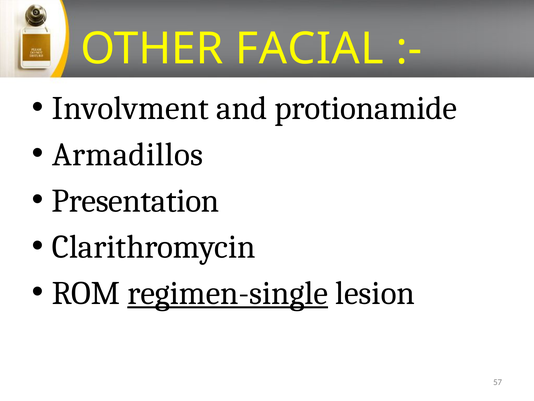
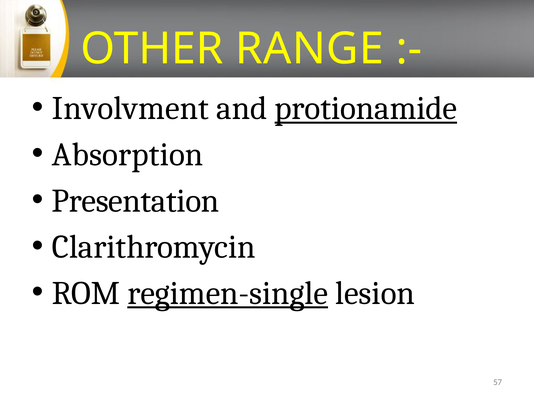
FACIAL: FACIAL -> RANGE (309, 49)
protionamide underline: none -> present (366, 108)
Armadillos: Armadillos -> Absorption (128, 154)
